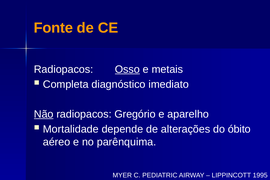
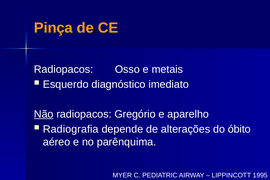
Fonte: Fonte -> Pinça (53, 28)
Osso underline: present -> none (127, 69)
Completa: Completa -> Esquerdo (66, 84)
Mortalidade: Mortalidade -> Radiografia (71, 129)
